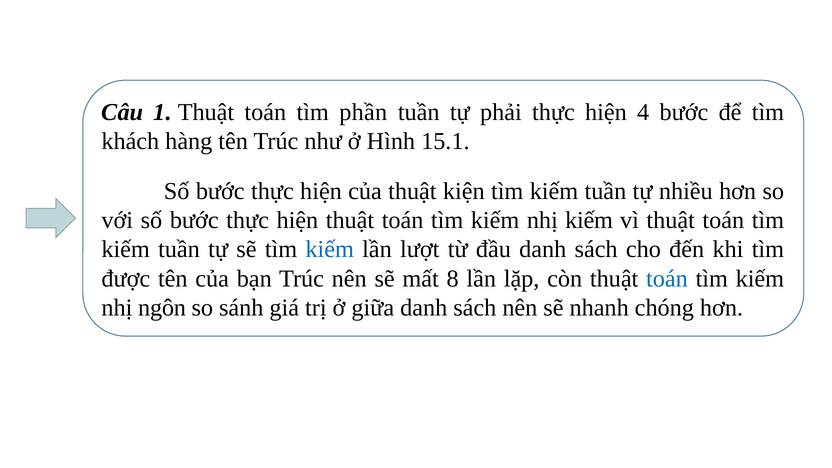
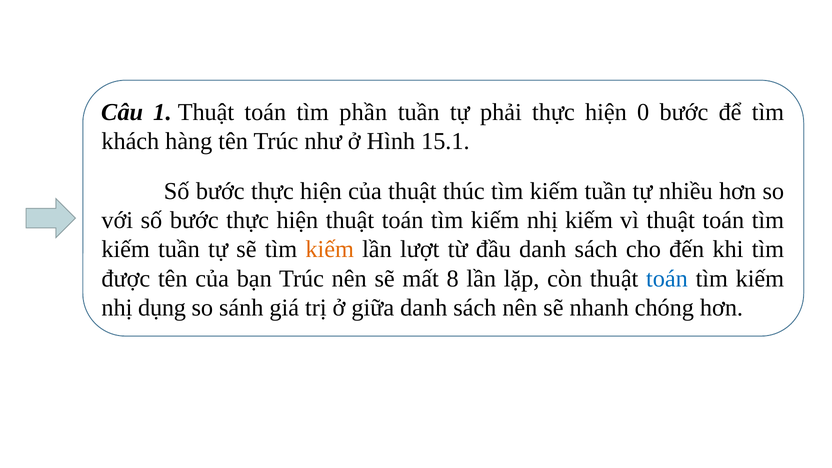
4: 4 -> 0 (643, 112)
kiện: kiện -> thúc (464, 191)
kiếm colour: blue -> orange (330, 249)
ngôn: ngôn -> dụng (162, 308)
